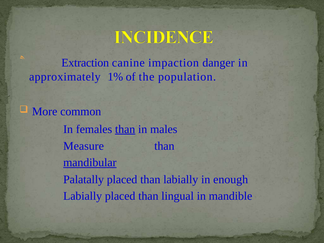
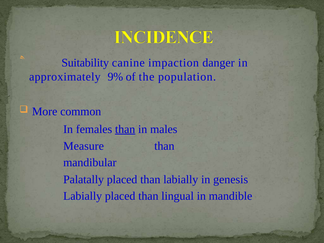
Extraction: Extraction -> Suitability (85, 63)
1%: 1% -> 9% (115, 77)
mandibular underline: present -> none (90, 163)
enough: enough -> genesis (231, 179)
